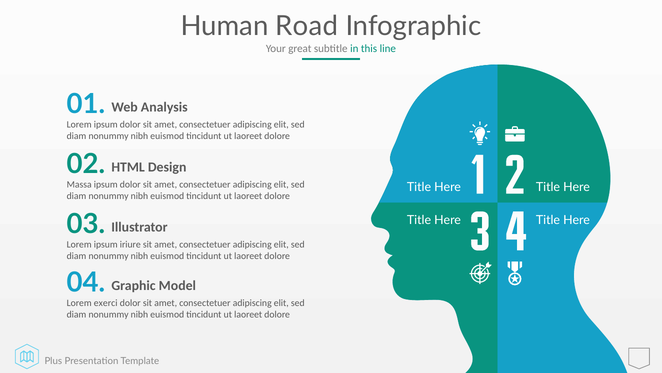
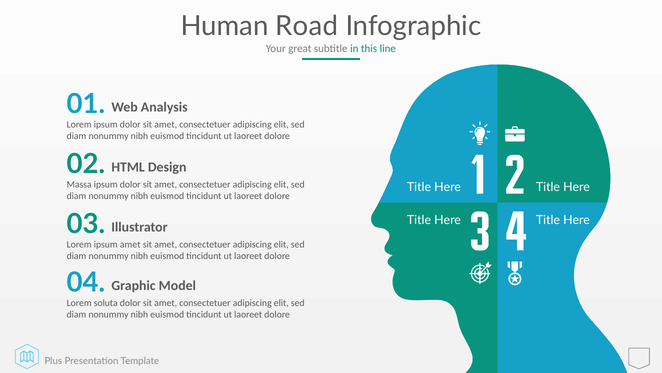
ipsum iriure: iriure -> amet (130, 244)
exerci: exerci -> soluta (106, 302)
